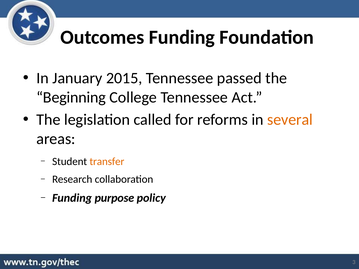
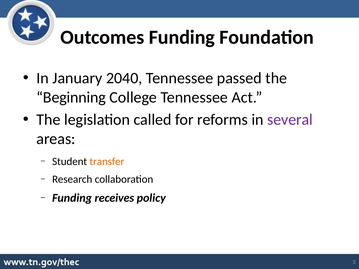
2015: 2015 -> 2040 (124, 78)
several colour: orange -> purple (290, 120)
purpose: purpose -> receives (114, 198)
